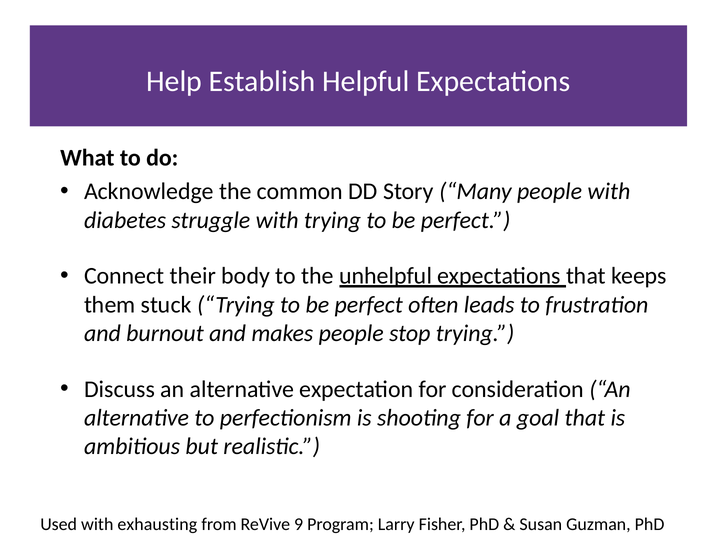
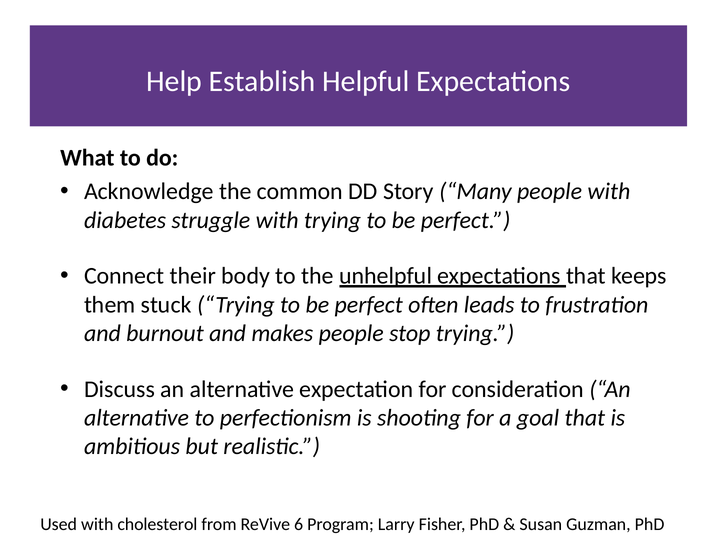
exhausting: exhausting -> cholesterol (157, 524)
9: 9 -> 6 (299, 524)
